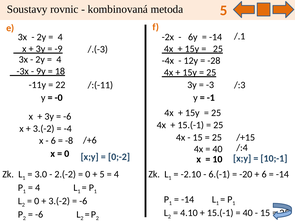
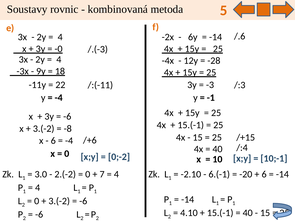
/.1: /.1 -> /.6 (240, 36)
-9: -9 -> -0 (59, 49)
-0: -0 -> -4 (59, 98)
-4: -4 -> -8 (68, 129)
-8: -8 -> -4 (69, 141)
5: 5 -> 7 (102, 174)
